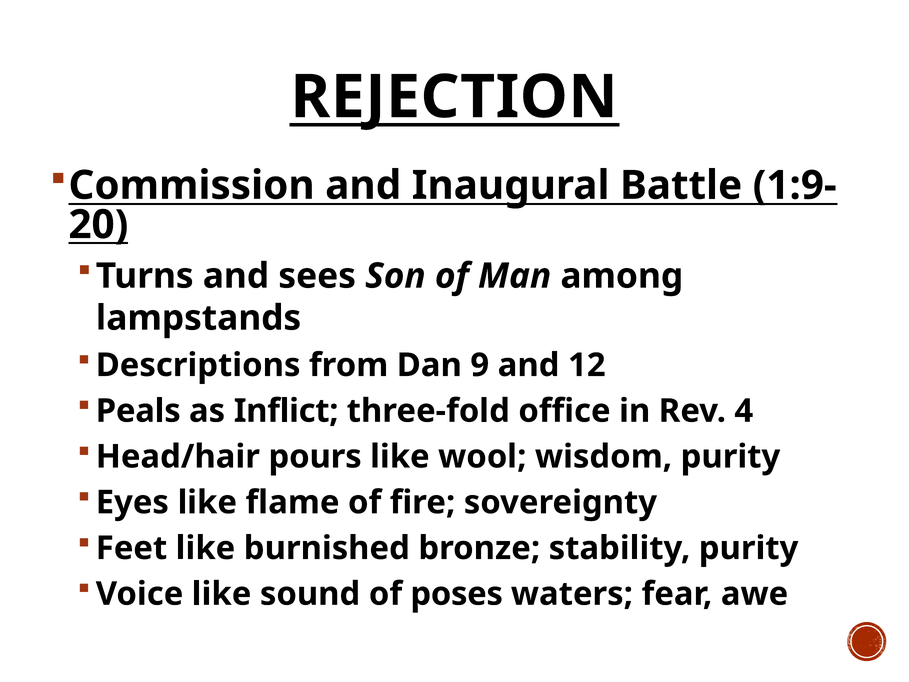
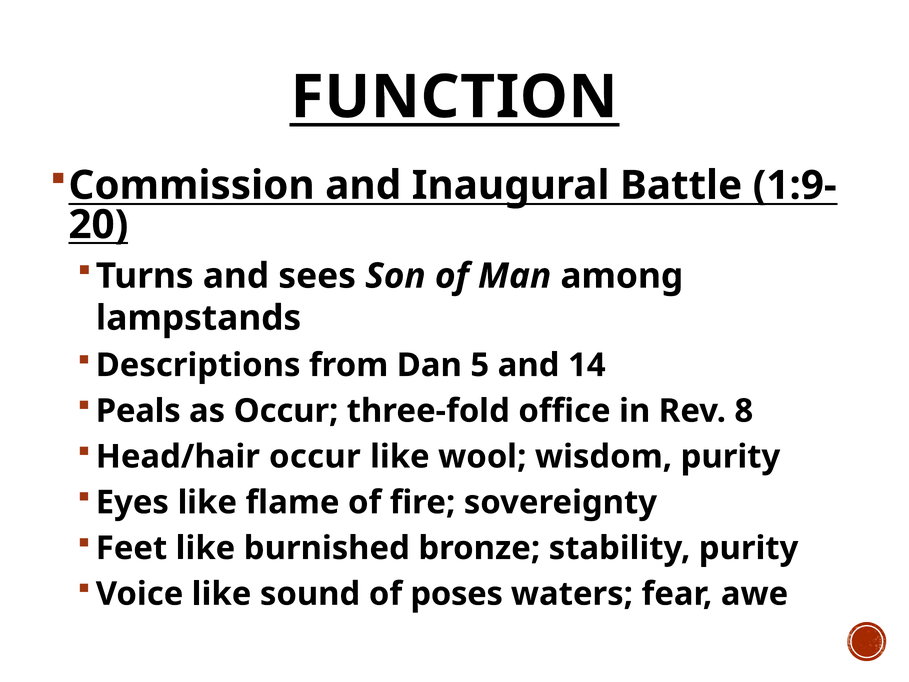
REJECTION: REJECTION -> FUNCTION (454, 97)
9: 9 -> 5 (480, 365)
12: 12 -> 14 (587, 365)
as Inflict: Inflict -> Occur (286, 411)
4: 4 -> 8 (744, 411)
Head/hair pours: pours -> occur (315, 457)
